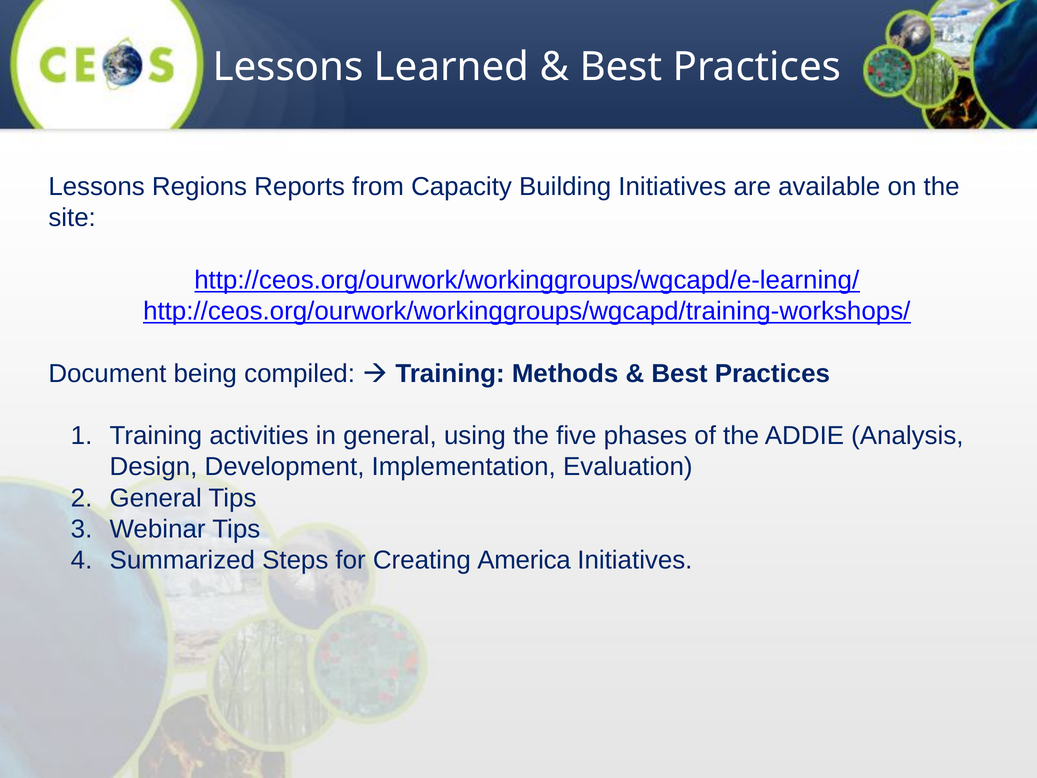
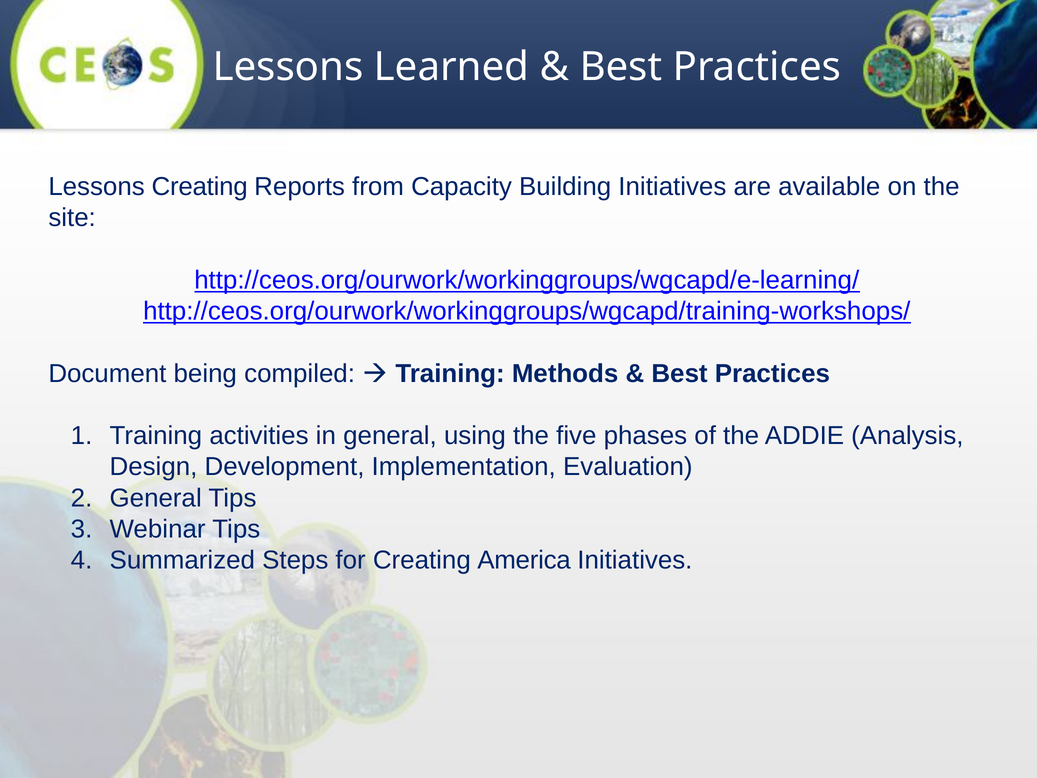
Lessons Regions: Regions -> Creating (200, 187)
